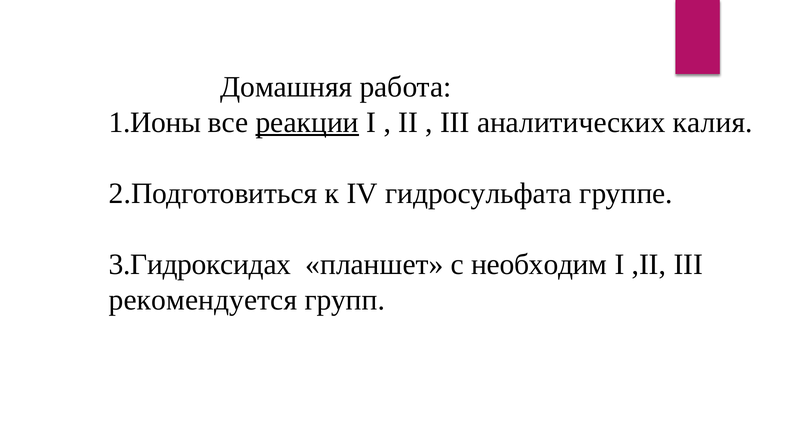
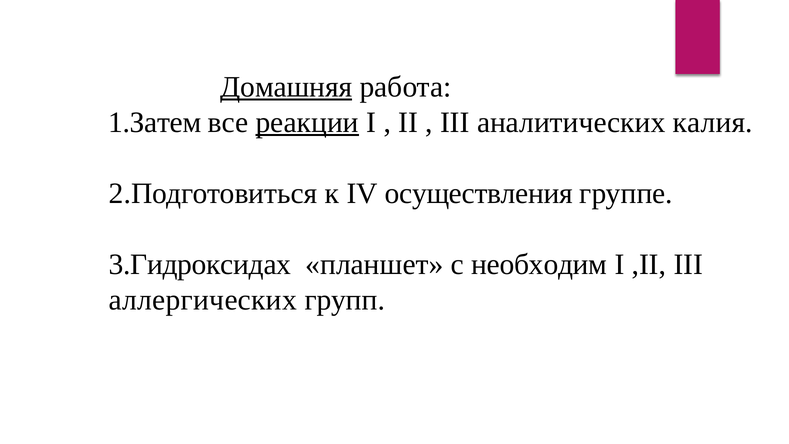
Домашняя underline: none -> present (286, 87)
1.Ионы: 1.Ионы -> 1.Затем (155, 122)
гидросульфата: гидросульфата -> осуществления (479, 193)
рекомендуется: рекомендуется -> аллергических (203, 300)
